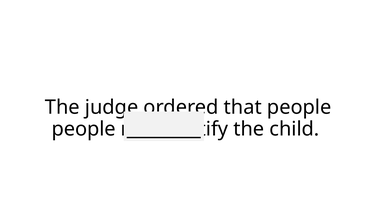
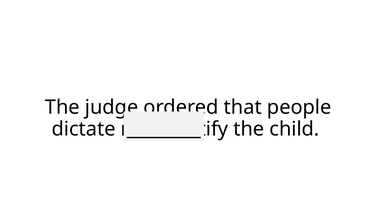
people: people -> dictate (84, 129)
